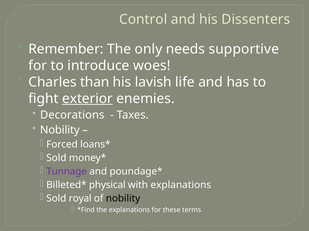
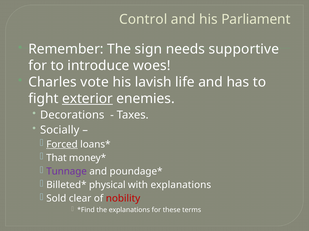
Dissenters: Dissenters -> Parliament (256, 19)
only: only -> sign (148, 49)
than: than -> vote (95, 82)
Nobility: Nobility -> Socially (60, 130)
Forced underline: none -> present (62, 145)
Sold: Sold -> That (56, 158)
royal: royal -> clear (80, 199)
nobility colour: black -> red (123, 199)
